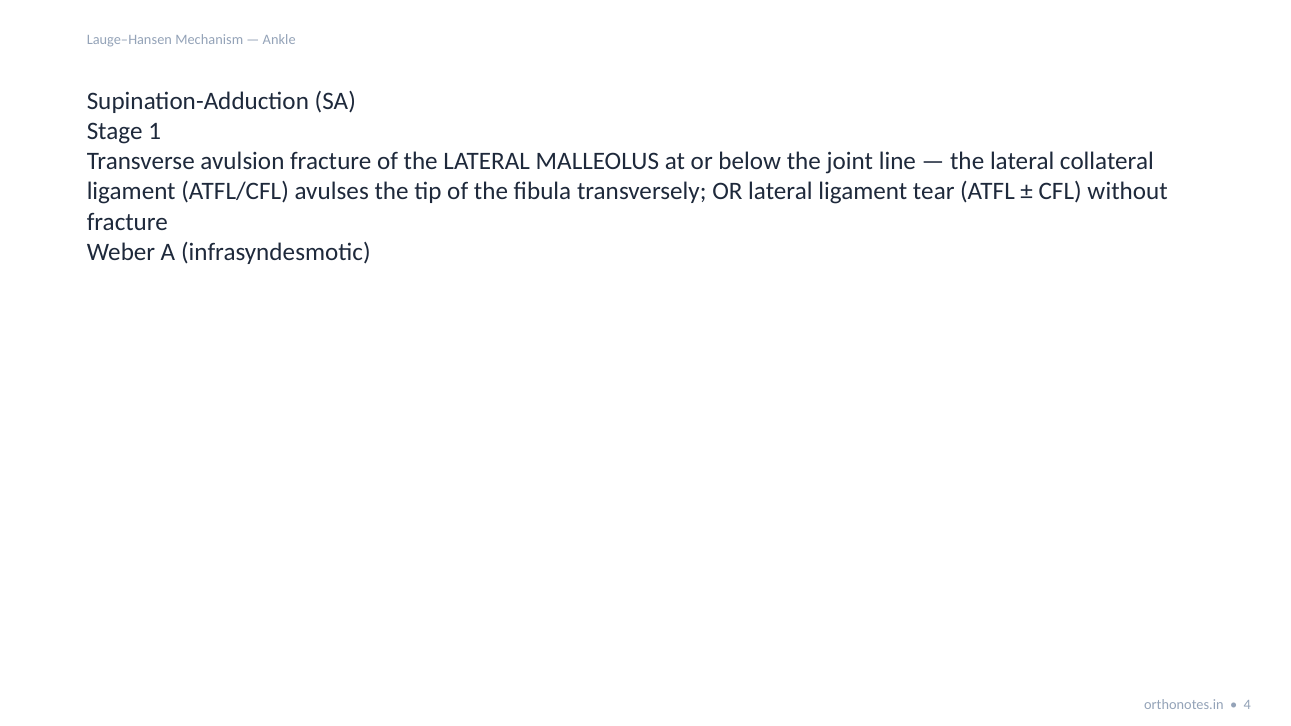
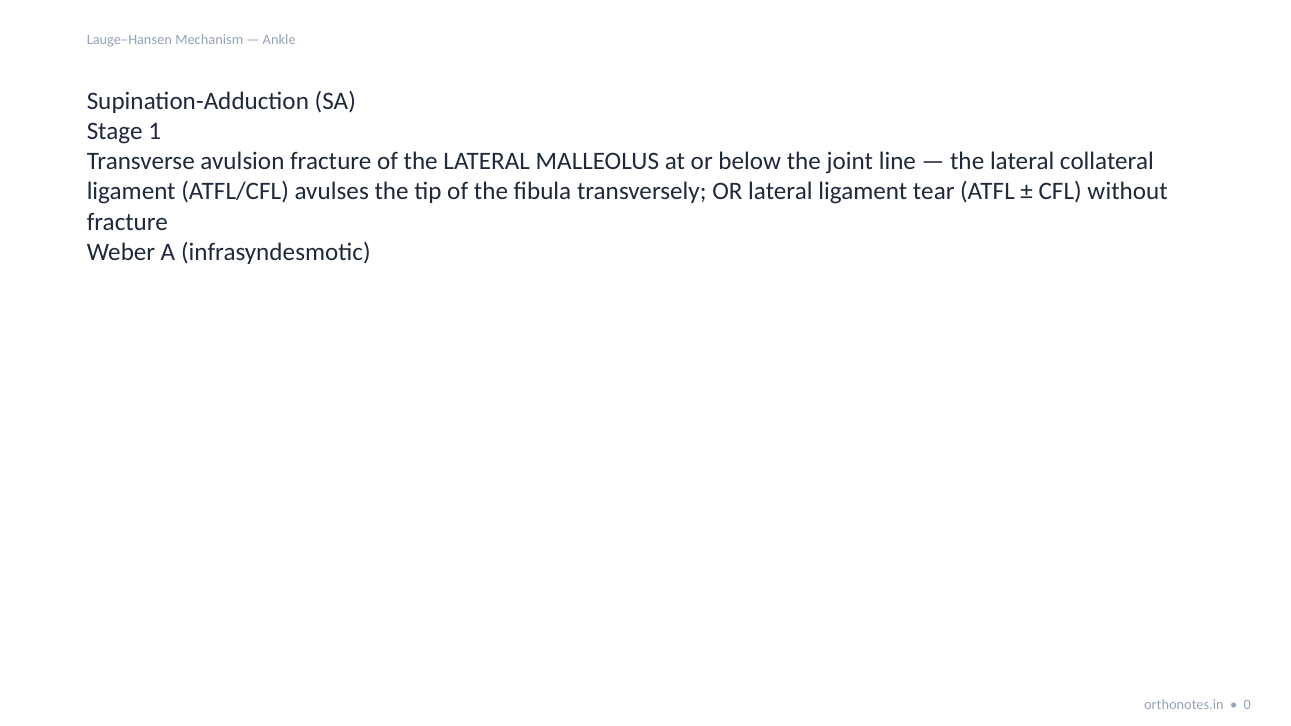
4: 4 -> 0 (1247, 705)
